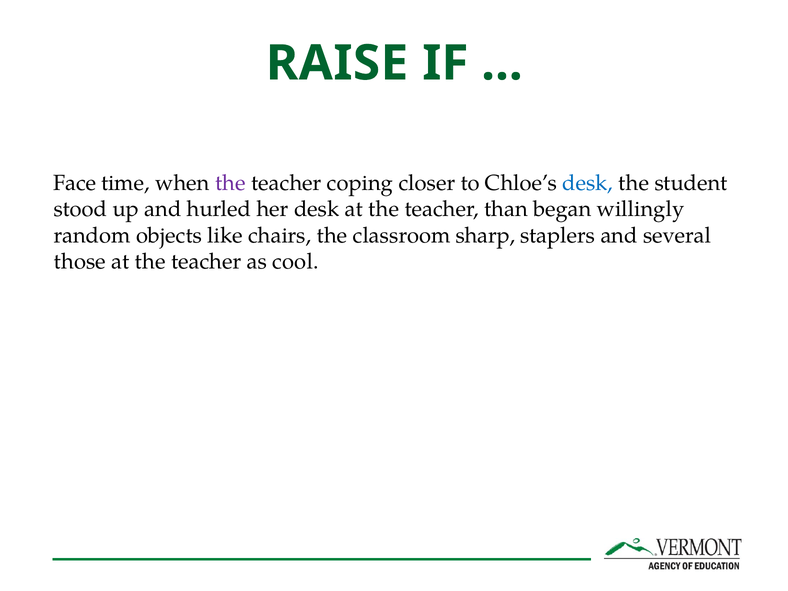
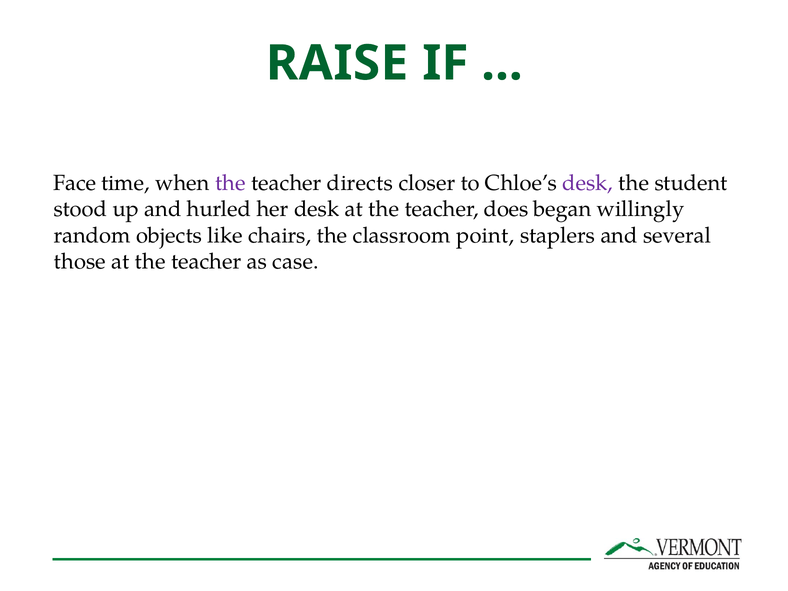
coping: coping -> directs (360, 183)
desk colour: blue -> purple (588, 183)
than: than -> does (506, 209)
sharp: sharp -> point (485, 235)
cool: cool -> case (296, 262)
